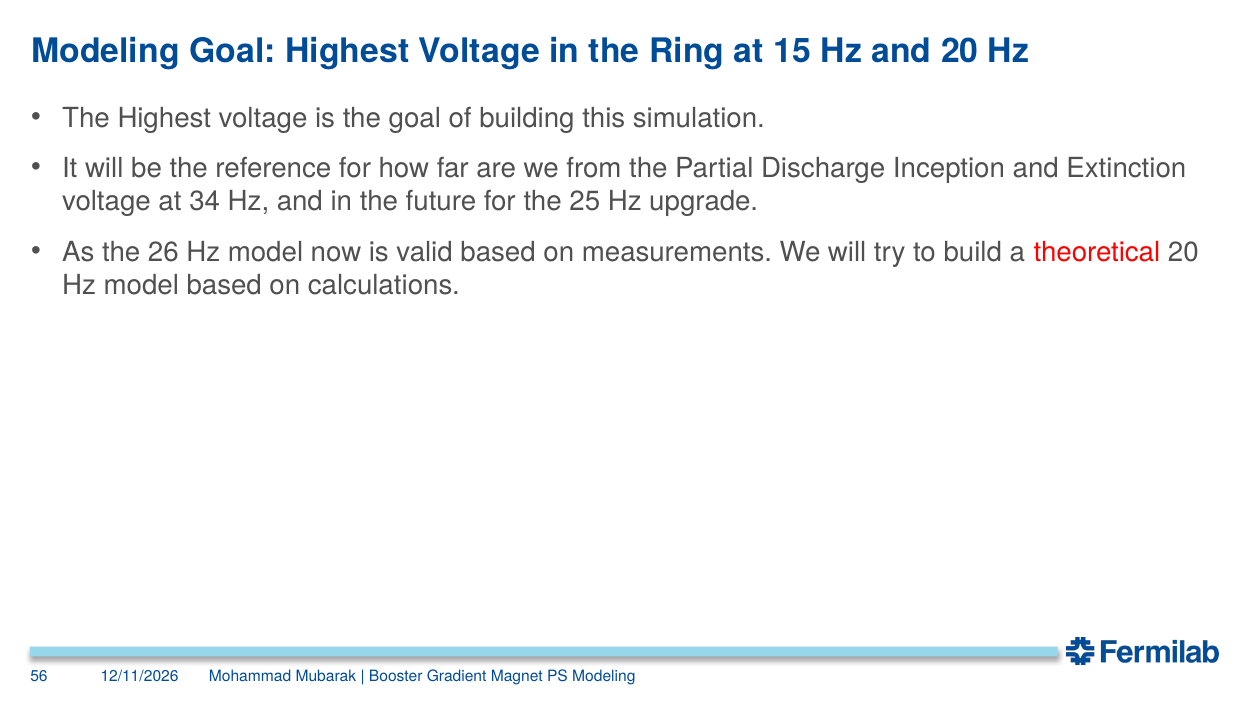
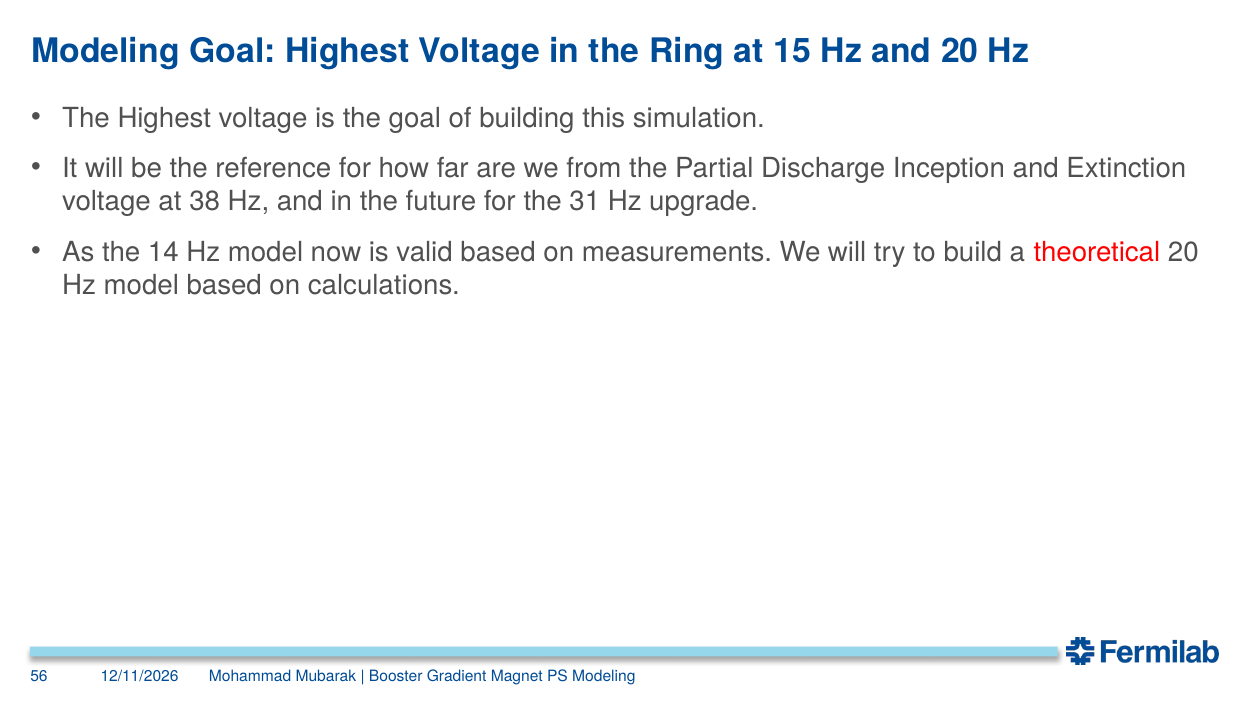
34: 34 -> 38 (205, 202)
25: 25 -> 31 (585, 202)
26: 26 -> 14 (163, 252)
